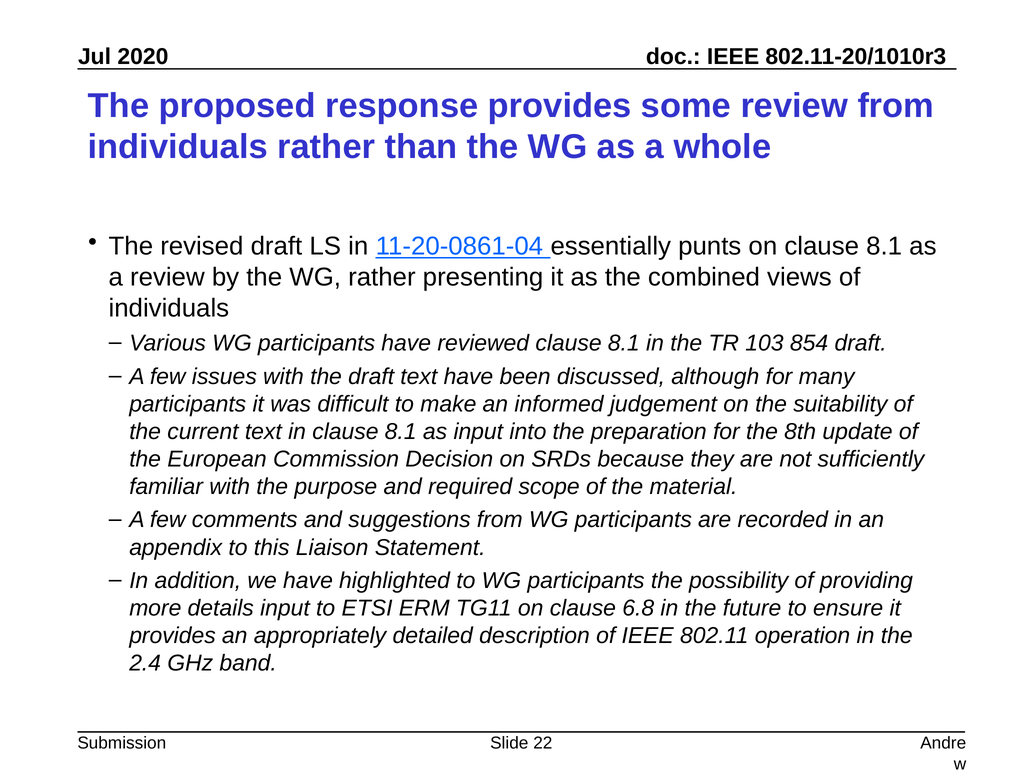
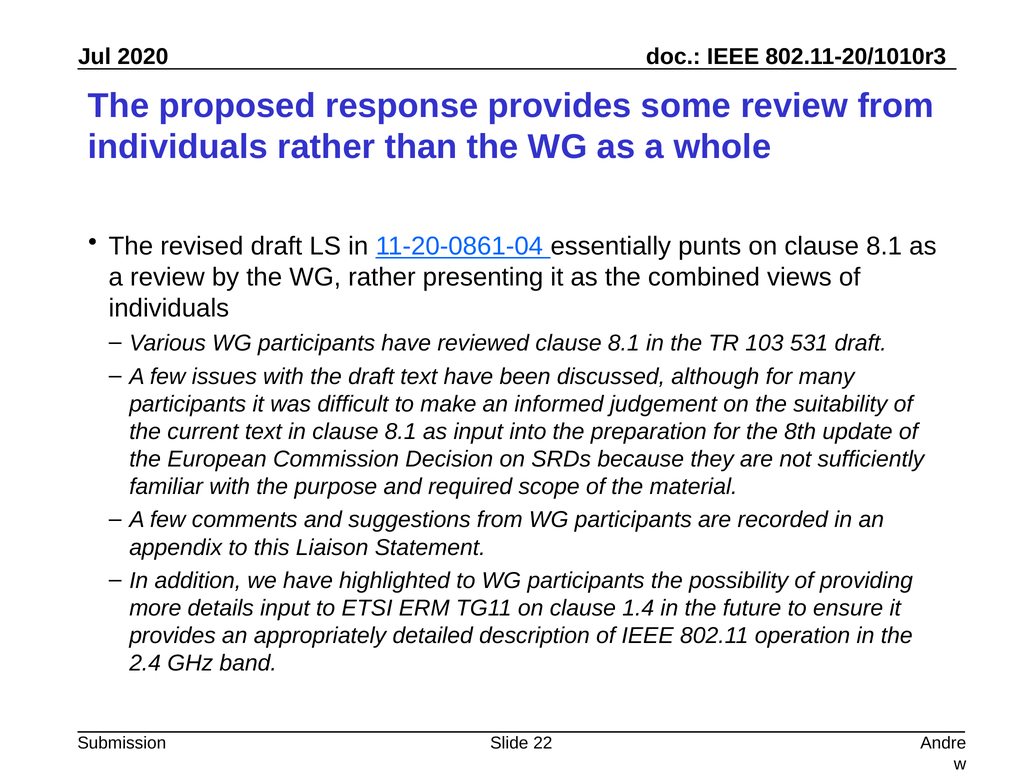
854: 854 -> 531 (809, 343)
6.8: 6.8 -> 1.4 (638, 609)
